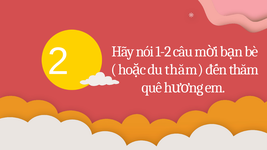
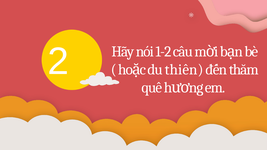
du thăm: thăm -> thiên (184, 70)
